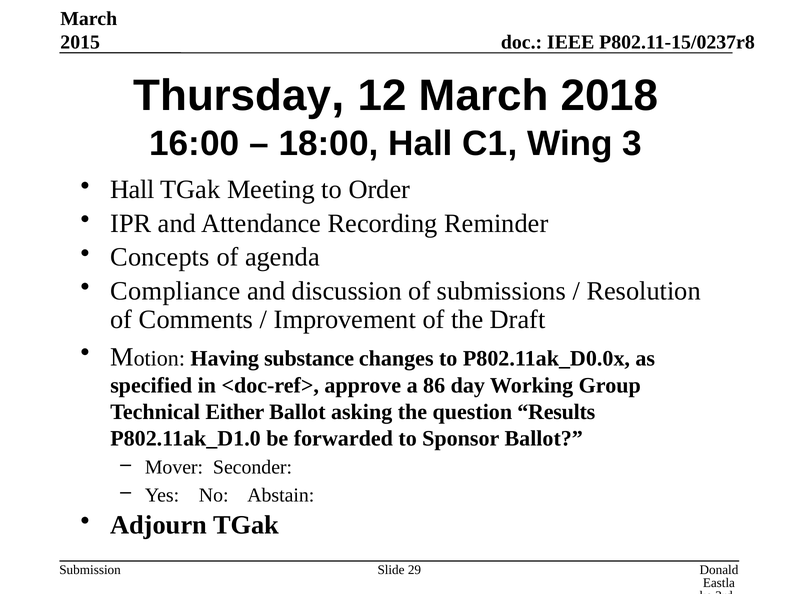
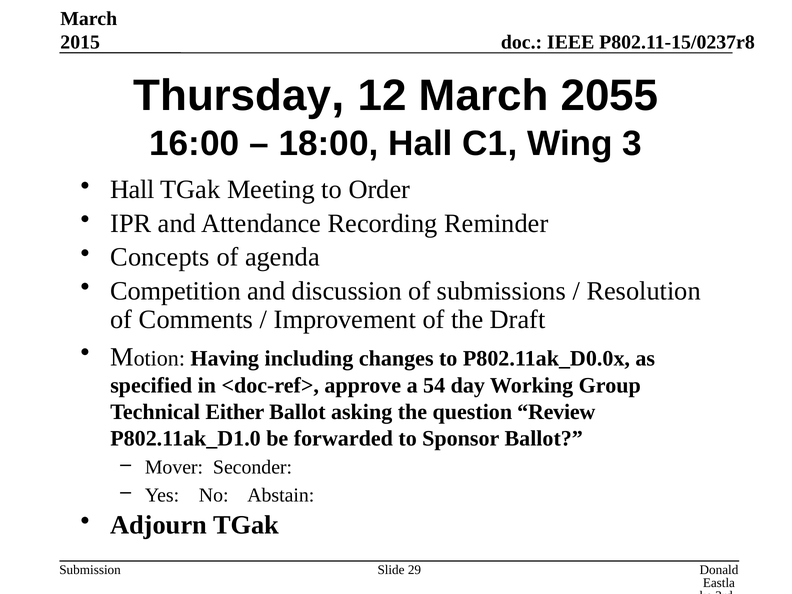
2018: 2018 -> 2055 (609, 96)
Compliance: Compliance -> Competition (176, 291)
substance: substance -> including (309, 358)
86: 86 -> 54 (434, 386)
Results: Results -> Review (556, 412)
